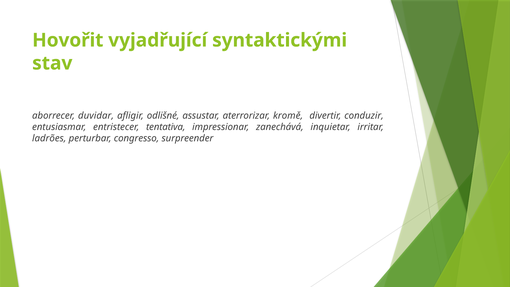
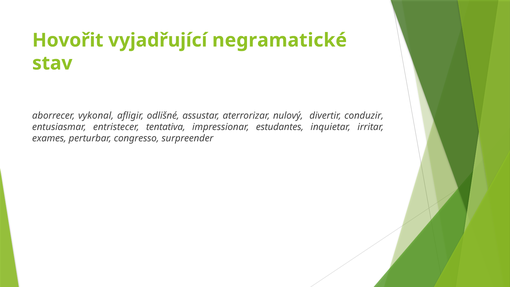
syntaktickými: syntaktickými -> negramatické (280, 40)
duvidar: duvidar -> vykonal (96, 115)
kromě: kromě -> nulový (288, 115)
zanechává: zanechává -> estudantes (280, 127)
ladrões: ladrões -> exames (49, 138)
